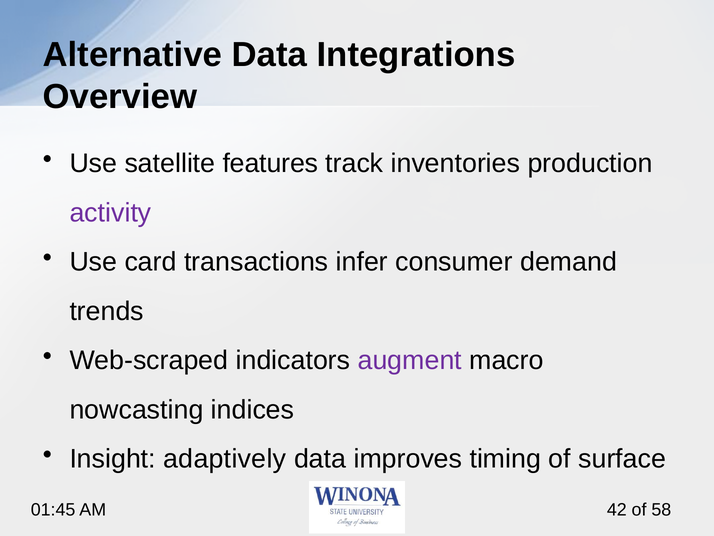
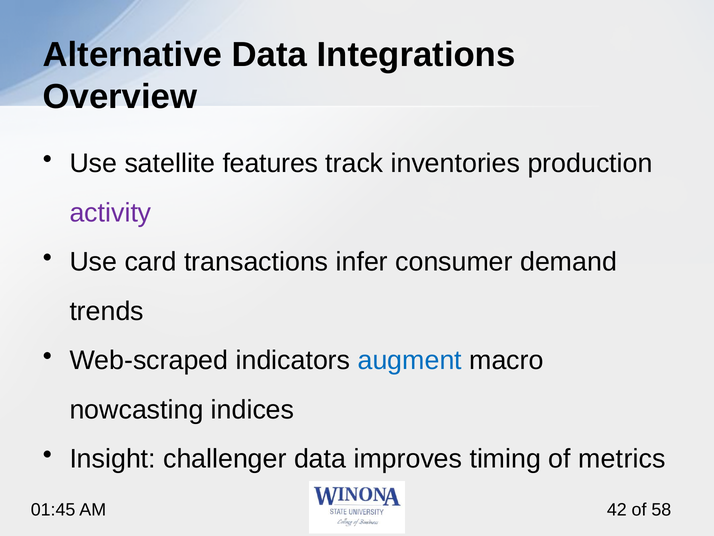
augment colour: purple -> blue (410, 360)
adaptively: adaptively -> challenger (225, 459)
surface: surface -> metrics (622, 459)
